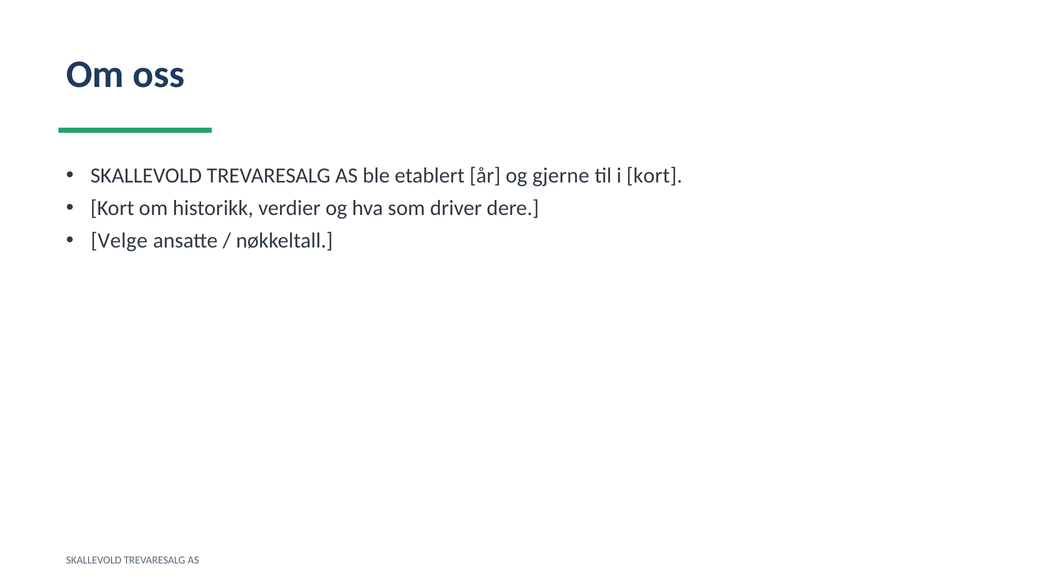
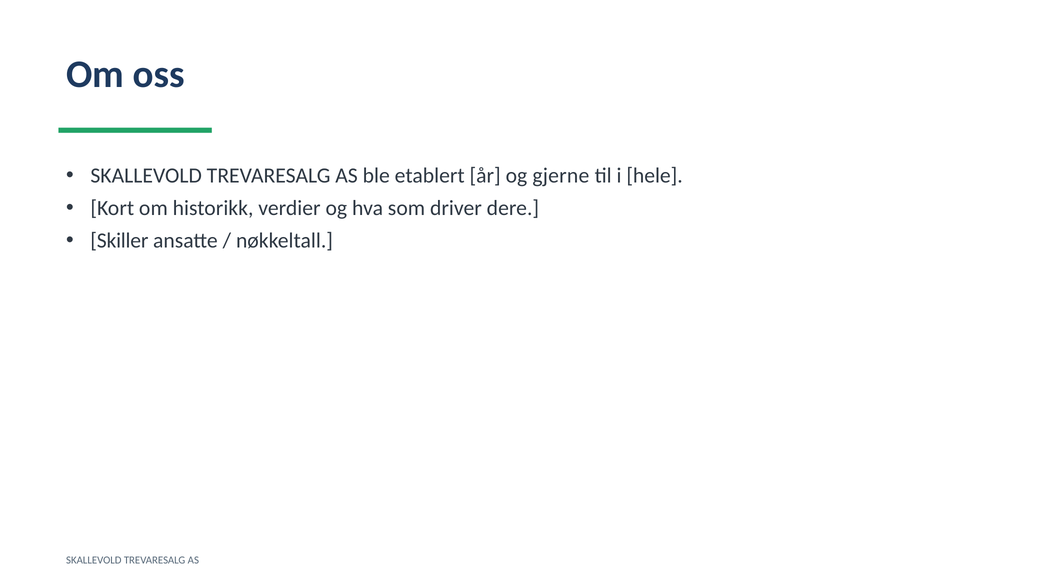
i kort: kort -> hele (655, 176)
Velge: Velge -> Skiller (119, 241)
